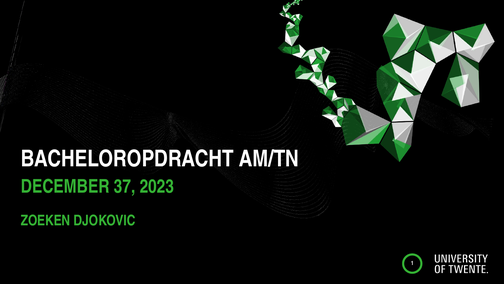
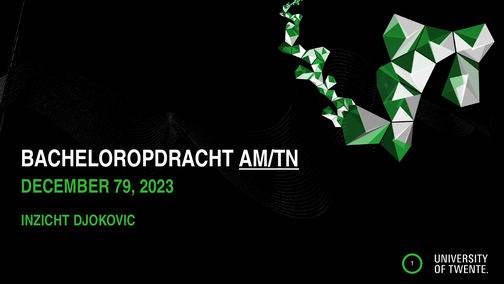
AM/TN underline: none -> present (269, 159)
37: 37 -> 79 (125, 186)
ZOEKEN: ZOEKEN -> INZICHT (45, 220)
